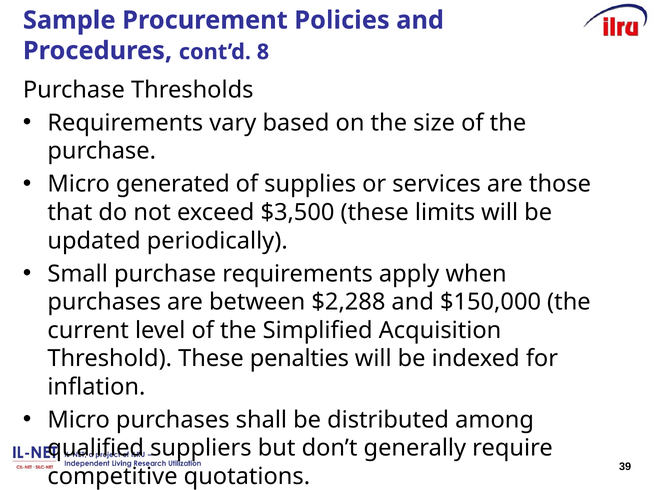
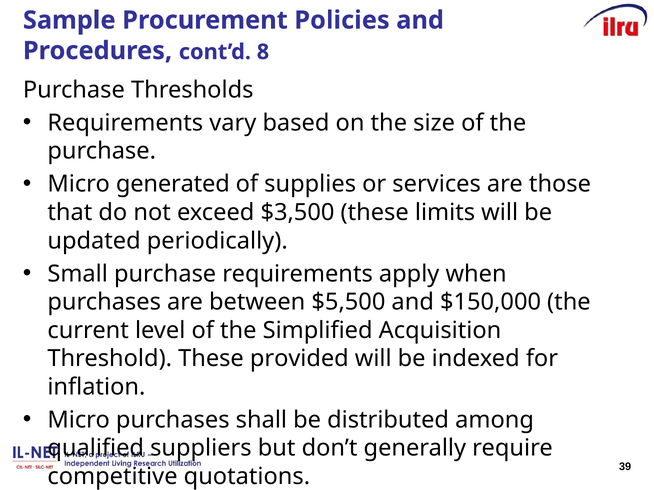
$2,288: $2,288 -> $5,500 (348, 302)
penalties: penalties -> provided (299, 359)
